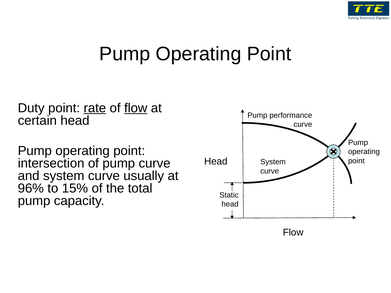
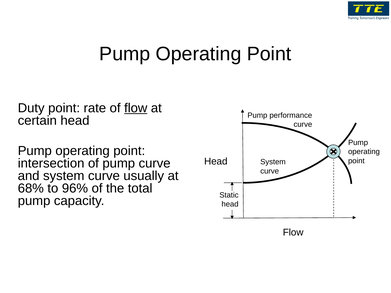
rate underline: present -> none (95, 108)
96%: 96% -> 68% (31, 188)
15%: 15% -> 96% (75, 188)
